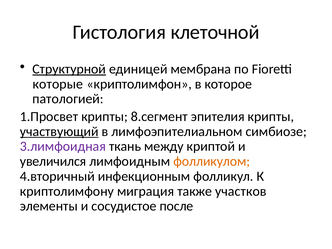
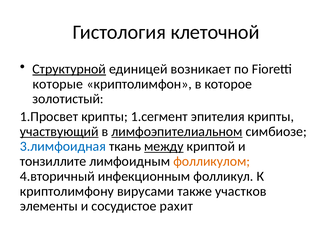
мембрана: мембрана -> возникает (201, 69)
патологией: патологией -> золотистый (68, 99)
8.сегмент: 8.сегмент -> 1.сегмент (159, 116)
лимфоэпителиальном underline: none -> present (177, 131)
3.лимфоидная colour: purple -> blue (63, 146)
между underline: none -> present (164, 146)
увеличился: увеличился -> тонзиллите (53, 161)
миграция: миграция -> вирусами (146, 191)
после: после -> рахит (176, 206)
